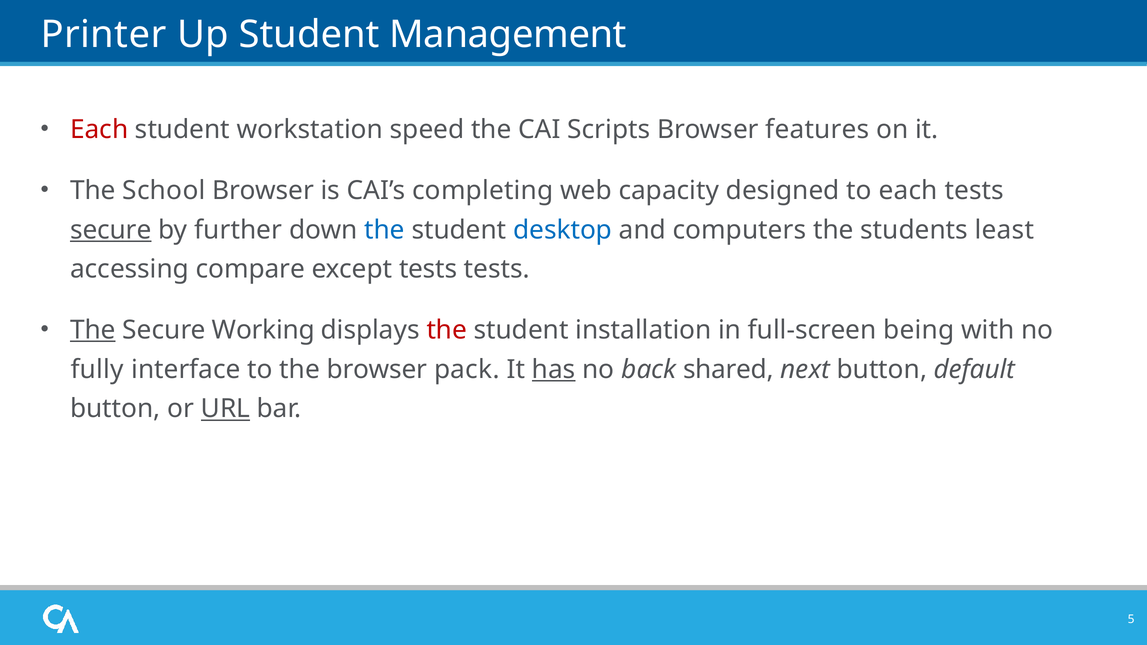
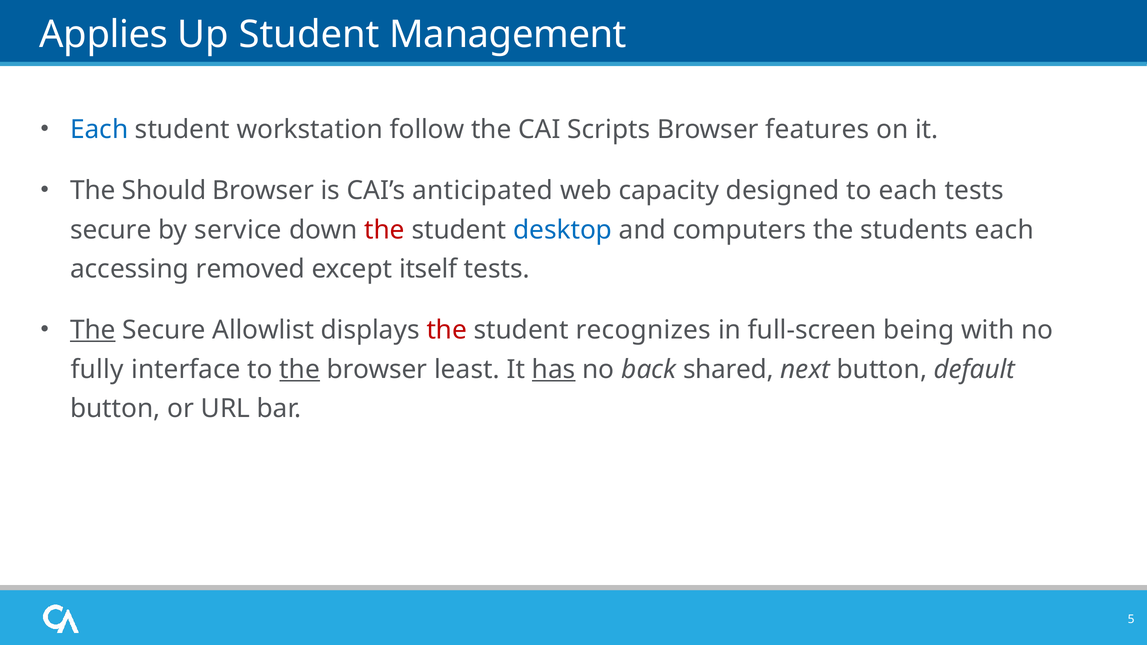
Printer: Printer -> Applies (104, 35)
Each colour: red -> blue (99, 130)
speed: speed -> follow (427, 130)
School: School -> Should (164, 191)
completing: completing -> anticipated (483, 191)
secure underline: present -> none (111, 230)
further: further -> service (238, 230)
the colour: blue -> red (385, 230)
students least: least -> each (1004, 230)
compare: compare -> removed (250, 269)
except tests: tests -> itself (428, 269)
Working: Working -> Allowlist (263, 330)
installation: installation -> recognizes (643, 330)
the underline: none -> present (300, 370)
pack: pack -> least (467, 370)
URL underline: present -> none (225, 409)
